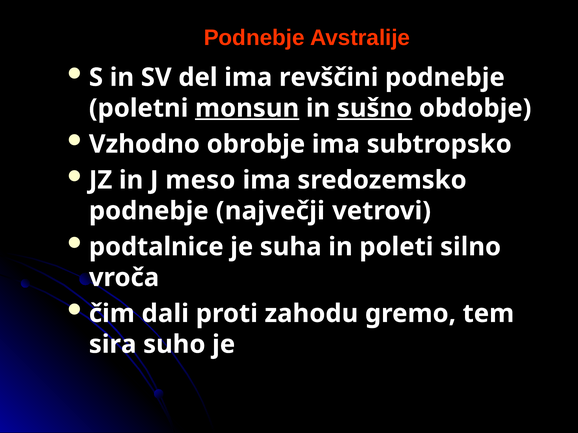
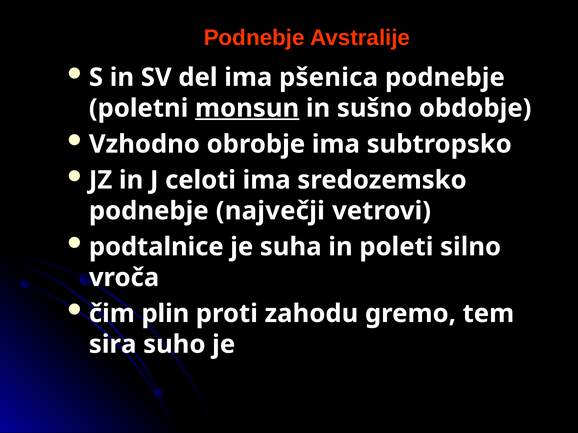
revščini: revščini -> pšenica (329, 77)
sušno underline: present -> none (375, 108)
meso: meso -> celoti (201, 180)
dali: dali -> plin (165, 314)
